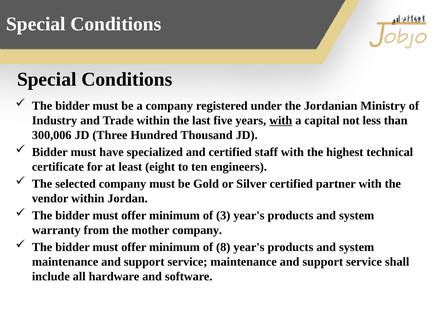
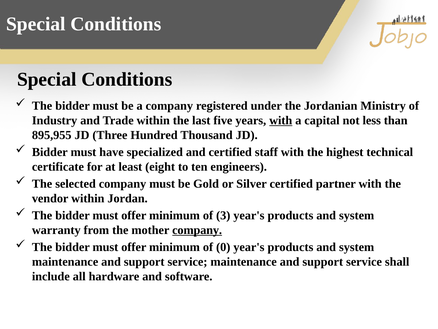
300,006: 300,006 -> 895,955 (52, 135)
company underline: none -> present (197, 230)
8: 8 -> 0 (223, 247)
